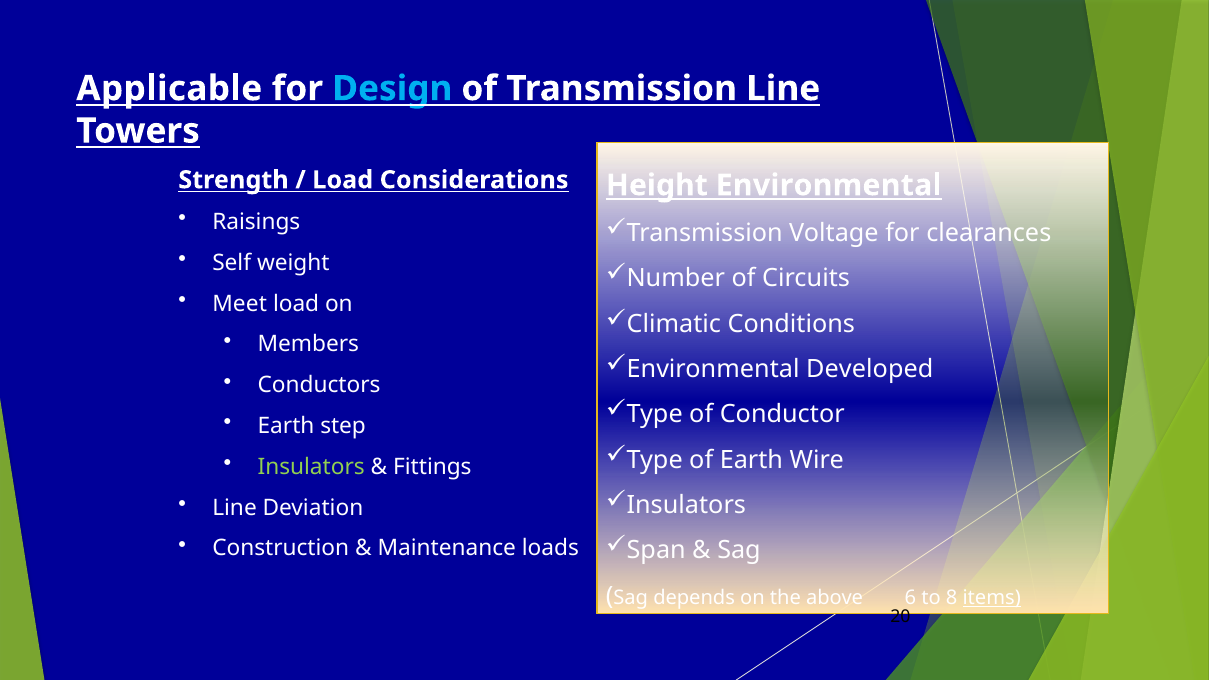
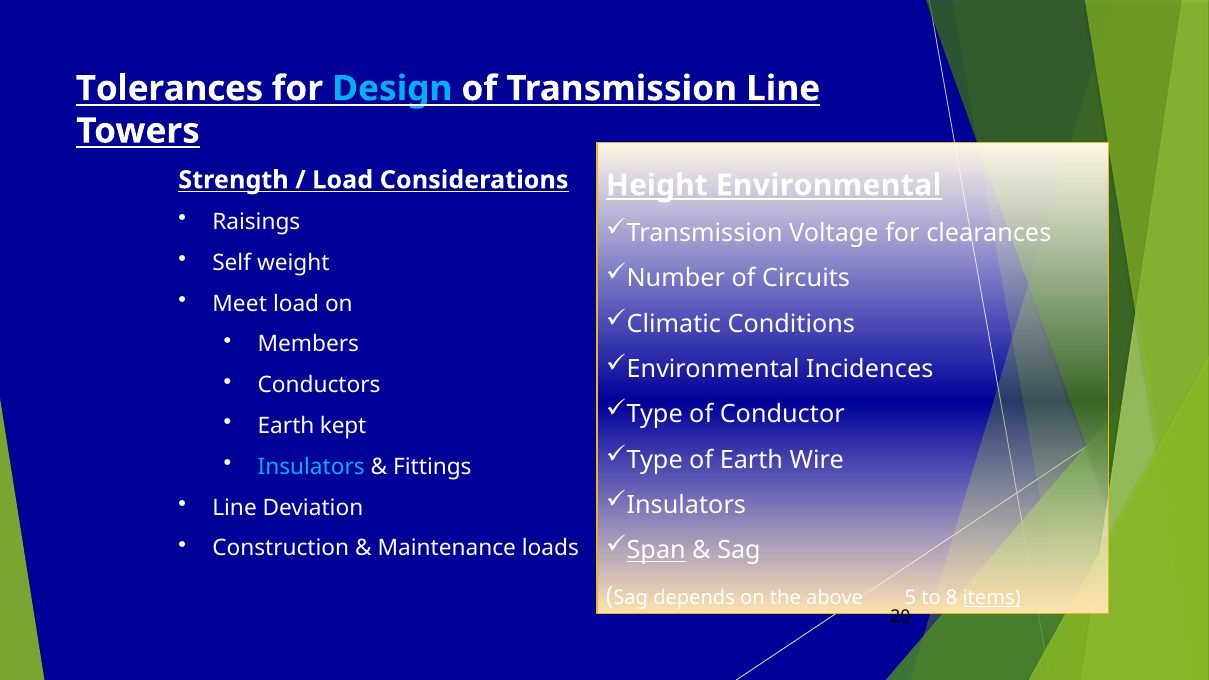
Applicable: Applicable -> Tolerances (170, 89)
Developed: Developed -> Incidences (870, 369)
step: step -> kept (343, 426)
Insulators colour: light green -> light blue (311, 467)
Span underline: none -> present (656, 551)
6: 6 -> 5 (910, 598)
